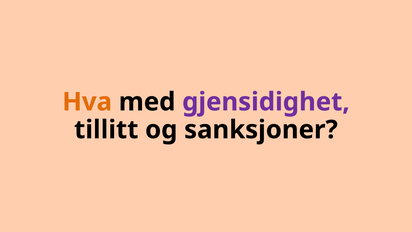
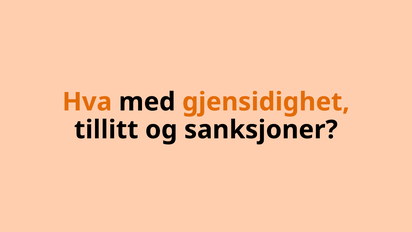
gjensidighet colour: purple -> orange (266, 102)
